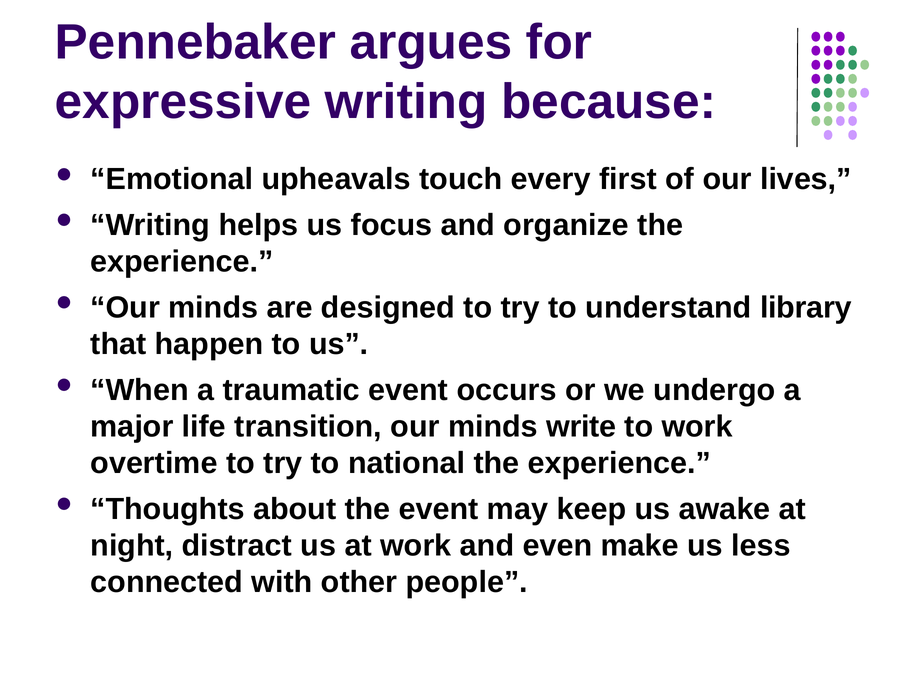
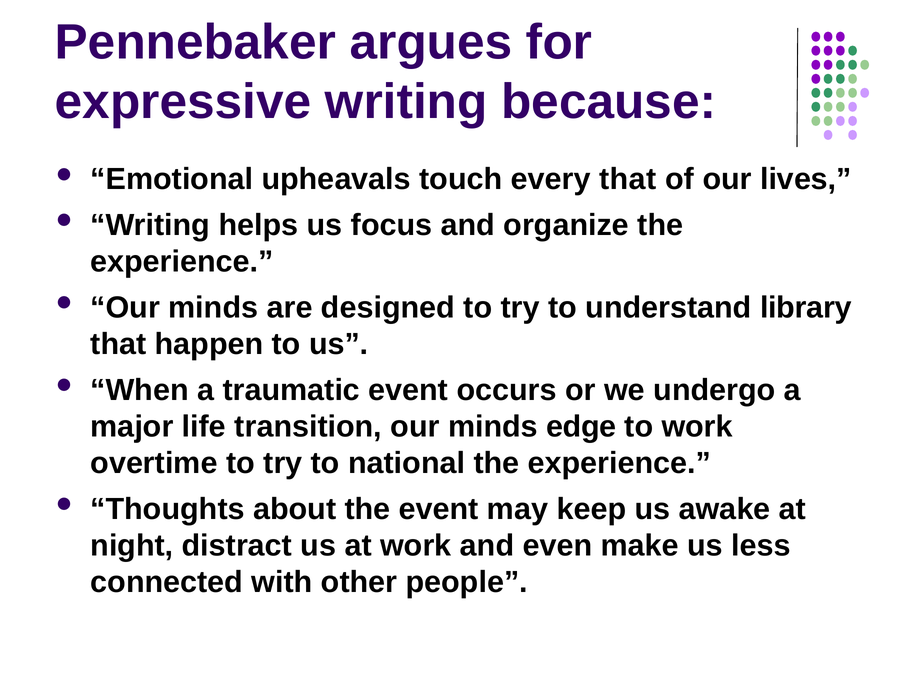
every first: first -> that (628, 179)
write: write -> edge (581, 427)
